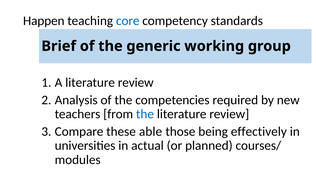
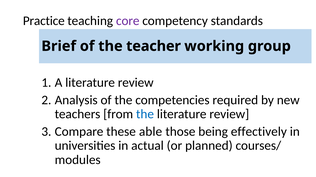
Happen: Happen -> Practice (44, 21)
core colour: blue -> purple (128, 21)
generic: generic -> teacher (154, 46)
